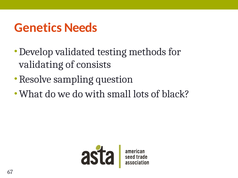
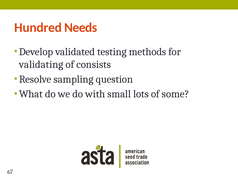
Genetics: Genetics -> Hundred (38, 28)
black: black -> some (176, 94)
